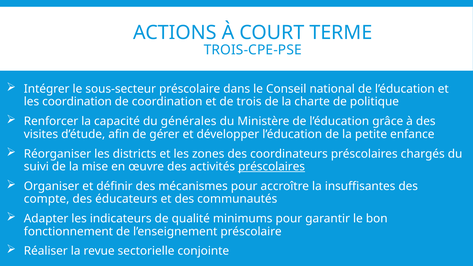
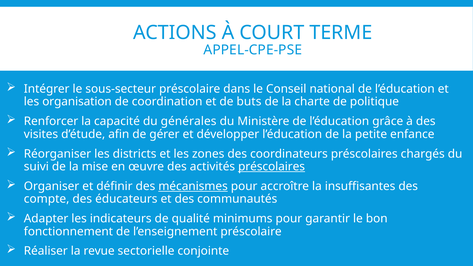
TROIS-CPE-PSE: TROIS-CPE-PSE -> APPEL-CPE-PSE (253, 50)
les coordination: coordination -> organisation (77, 102)
trois: trois -> buts (249, 102)
mécanismes underline: none -> present (193, 186)
